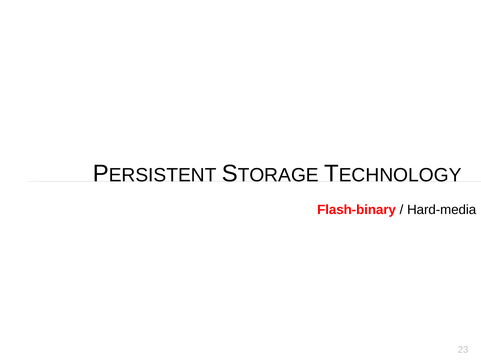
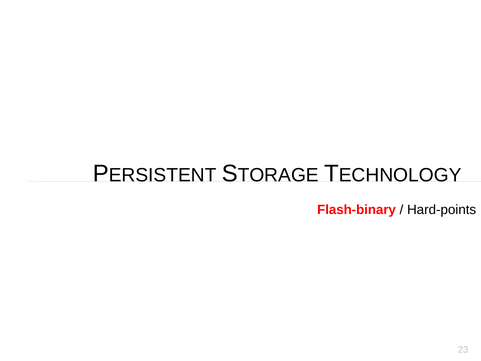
Hard-media: Hard-media -> Hard-points (442, 210)
